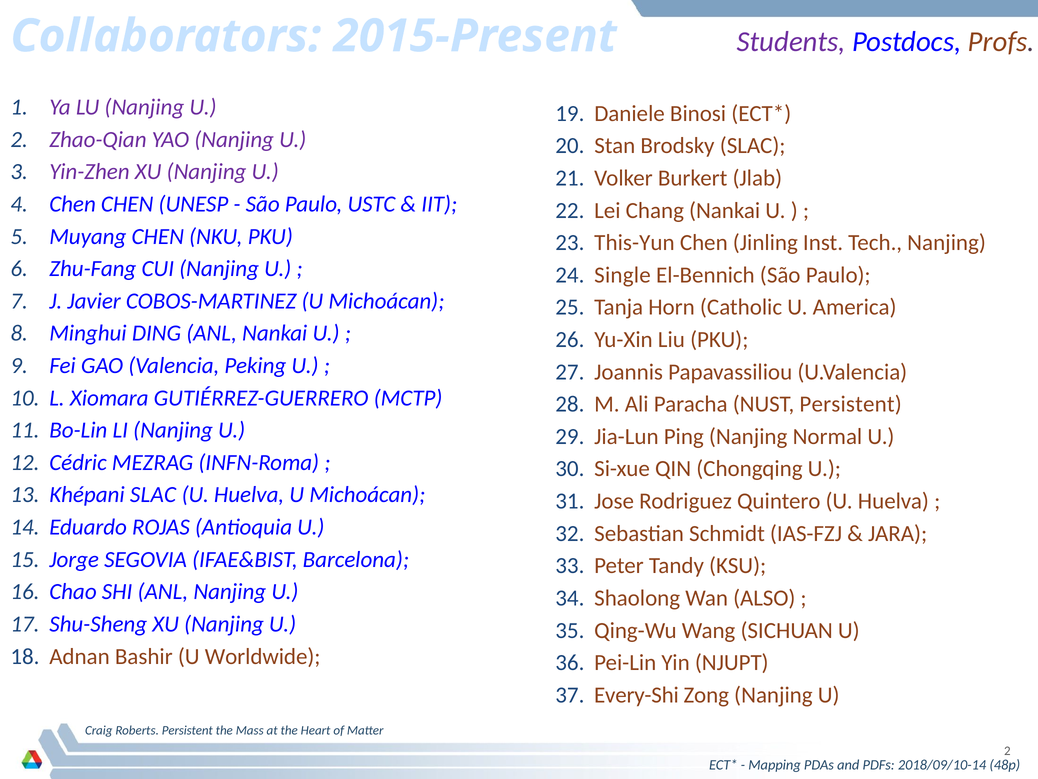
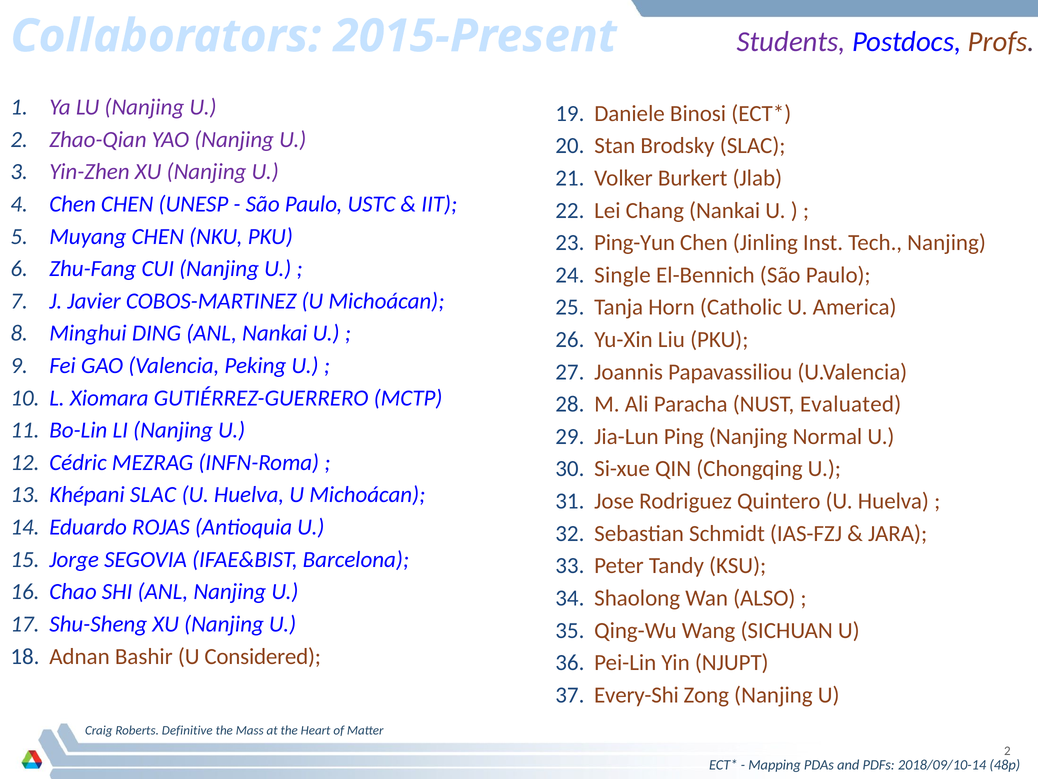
This-Yun: This-Yun -> Ping-Yun (635, 243)
NUST Persistent: Persistent -> Evaluated (851, 404)
Worldwide: Worldwide -> Considered (263, 656)
Roberts Persistent: Persistent -> Definitive (187, 730)
